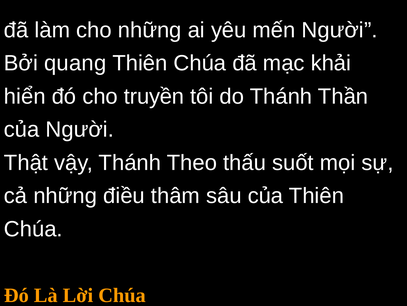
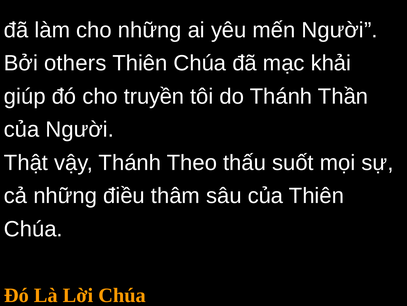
quang: quang -> others (75, 63)
hiển: hiển -> giúp (25, 96)
